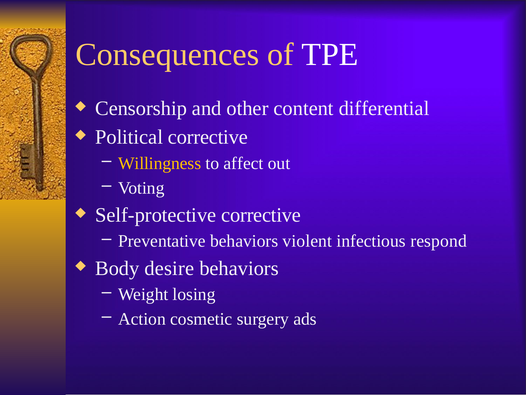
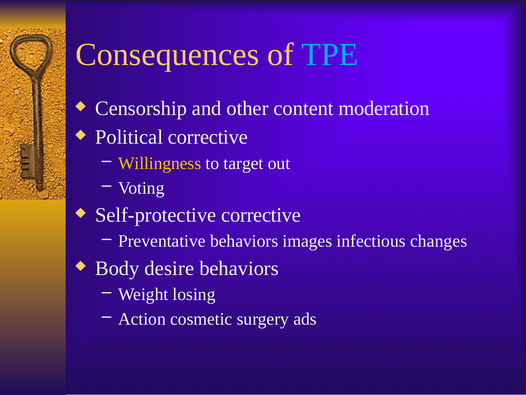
TPE colour: white -> light blue (330, 54)
differential: differential -> moderation (384, 108)
affect: affect -> target (243, 163)
violent: violent -> images (307, 241)
respond: respond -> changes (439, 241)
